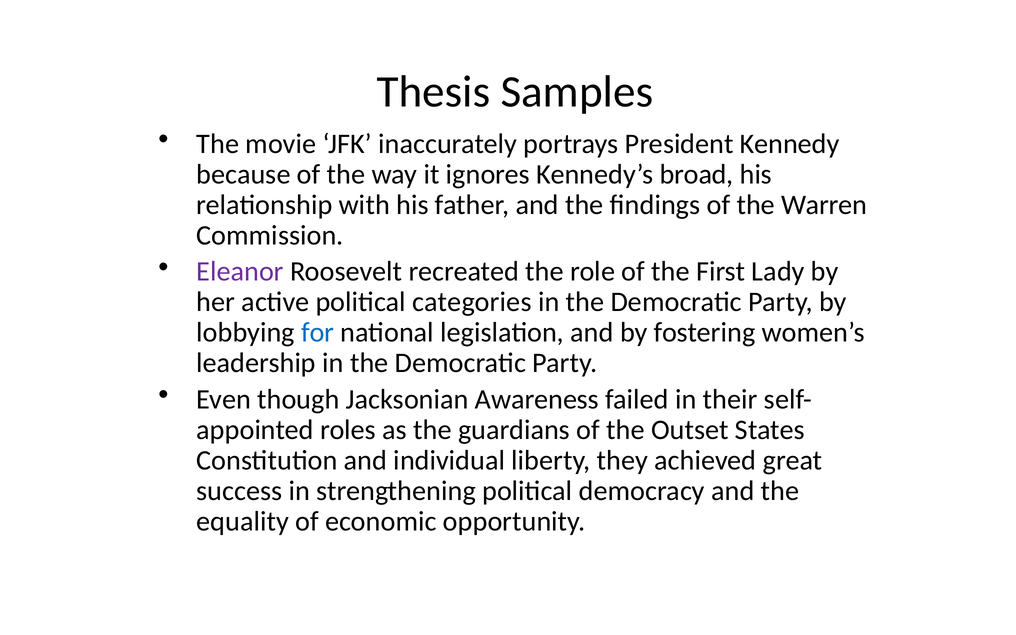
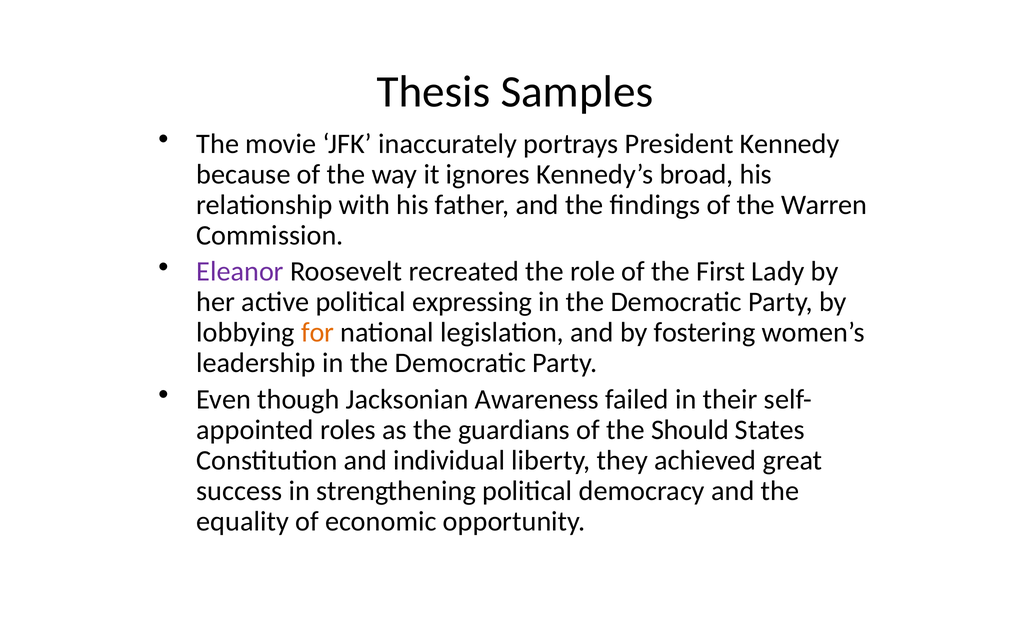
categories: categories -> expressing (472, 302)
for colour: blue -> orange (318, 333)
Outset: Outset -> Should (690, 430)
